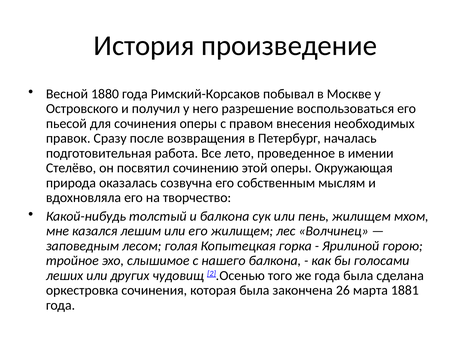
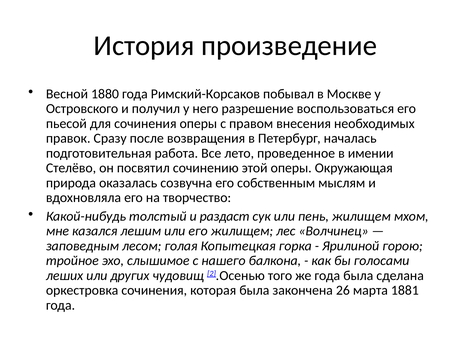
и балкона: балкона -> раздаст (225, 216)
